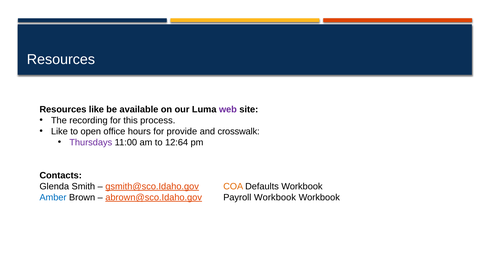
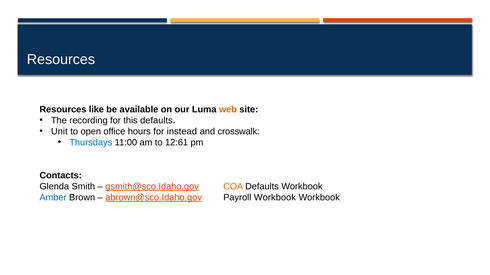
web colour: purple -> orange (228, 110)
this process: process -> defaults (158, 121)
Like: Like -> Unit (59, 132)
provide: provide -> instead (182, 132)
Thursdays colour: purple -> blue (91, 143)
12:64: 12:64 -> 12:61 (177, 143)
